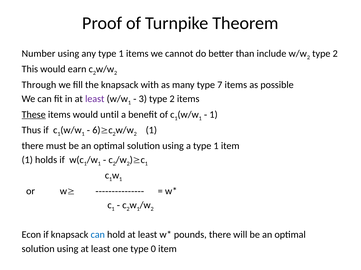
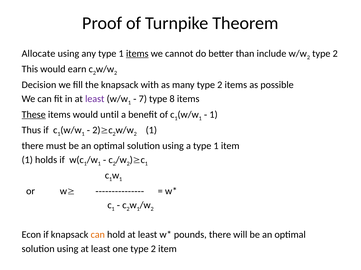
Number: Number -> Allocate (39, 54)
items underline: none -> present (137, 54)
Through: Through -> Decision (39, 85)
many type 7: 7 -> 2 (220, 85)
3: 3 -> 7 (143, 99)
2: 2 -> 8 (172, 99)
1 6: 6 -> 2 (96, 130)
can colour: blue -> orange (98, 235)
one type 0: 0 -> 2 (153, 249)
